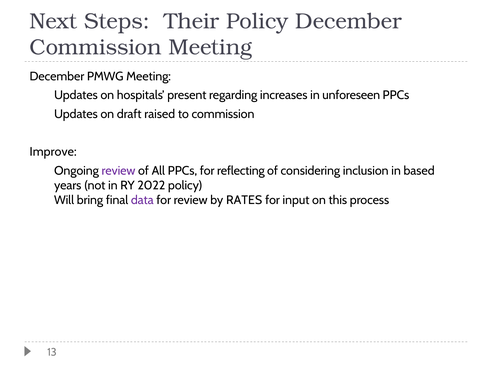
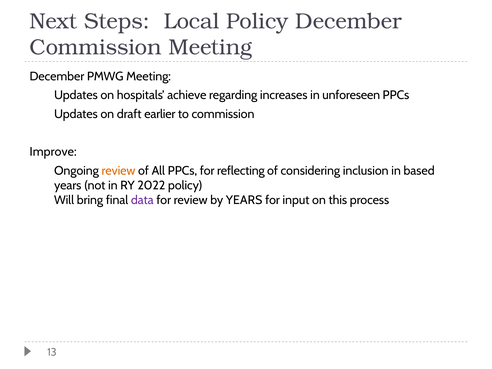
Their: Their -> Local (192, 21)
present: present -> achieve (187, 95)
raised: raised -> earlier (160, 114)
review colour: purple -> orange (118, 171)
by RATES: RATES -> YEARS (244, 200)
